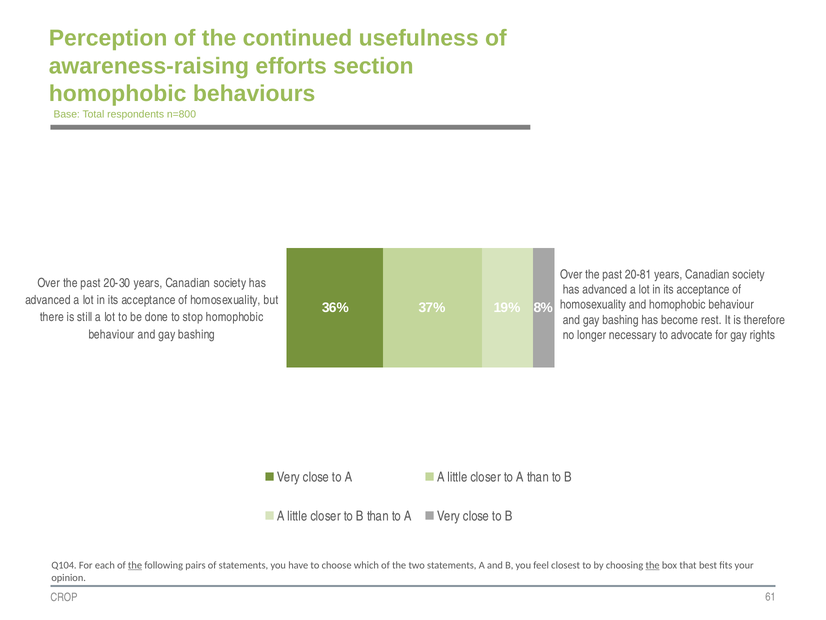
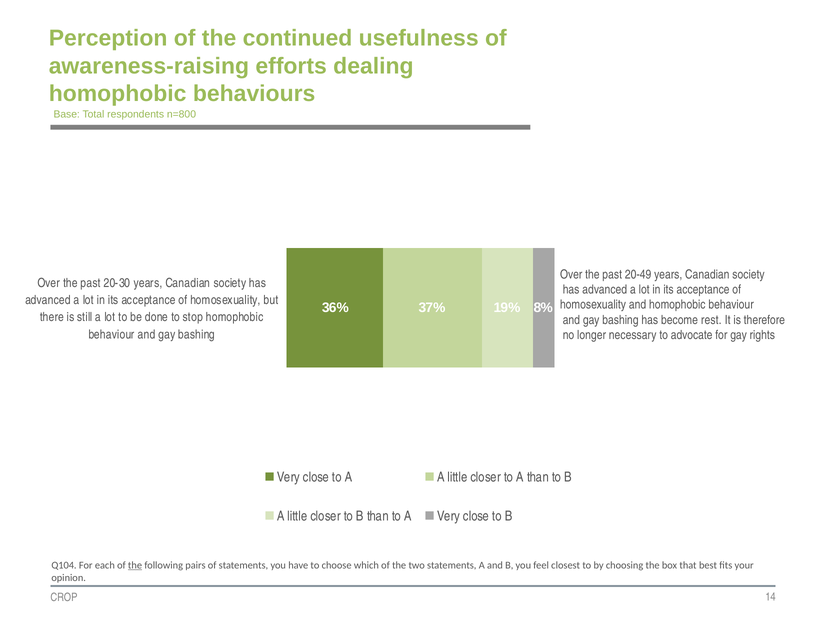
section: section -> dealing (373, 66)
20-81: 20-81 -> 20-49 (638, 274)
the underline: present -> none (653, 565)
61: 61 -> 14 (771, 596)
